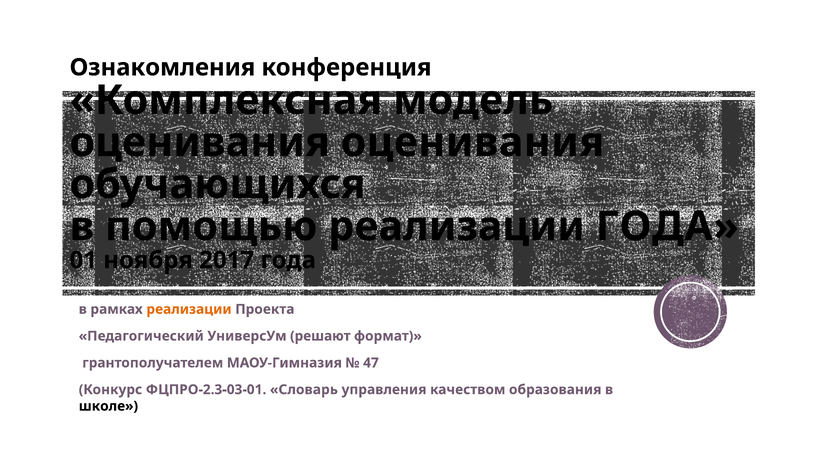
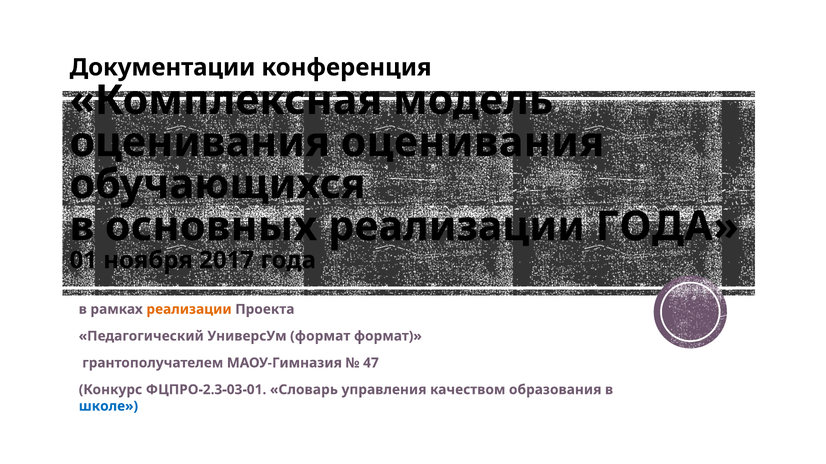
Ознакомления: Ознакомления -> Документации (162, 68)
помощью: помощью -> основных (211, 227)
УниверсУм решают: решают -> формат (320, 336)
школе colour: black -> blue (108, 407)
